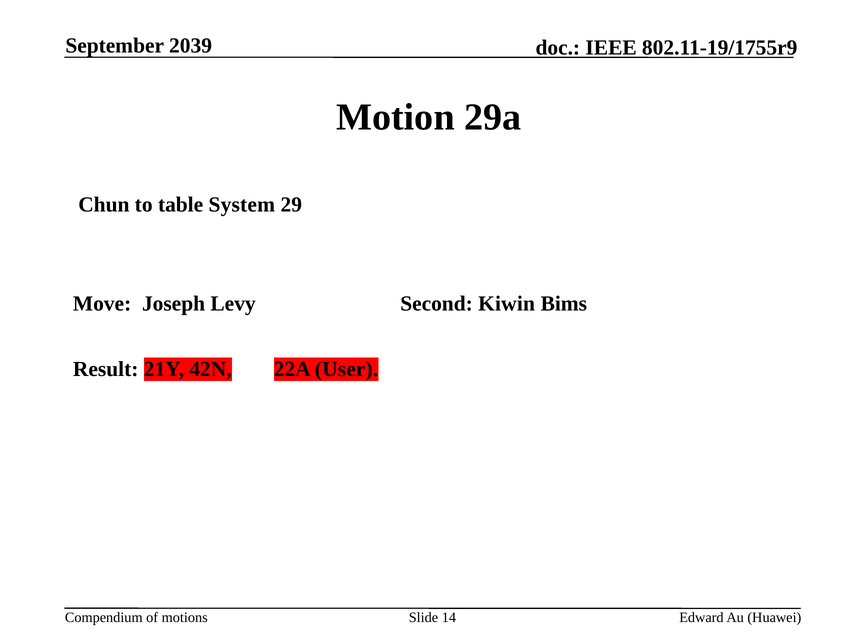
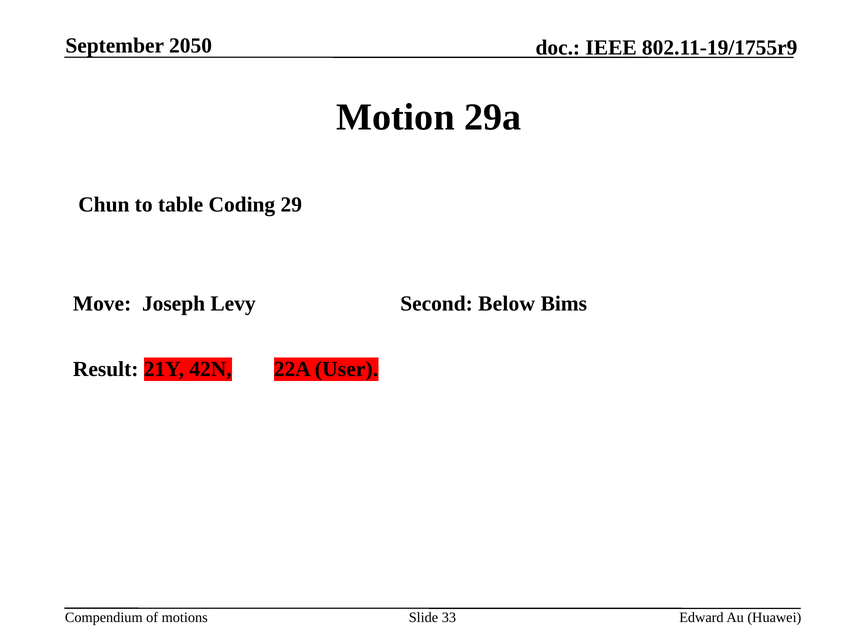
2039: 2039 -> 2050 (191, 45)
System: System -> Coding (242, 205)
Kiwin: Kiwin -> Below (507, 303)
14: 14 -> 33 (449, 617)
